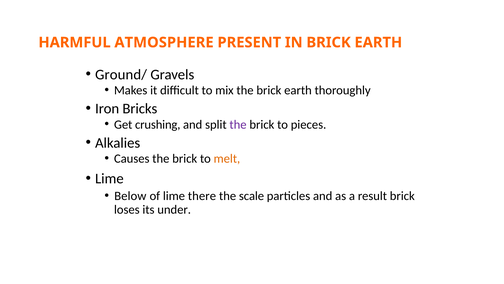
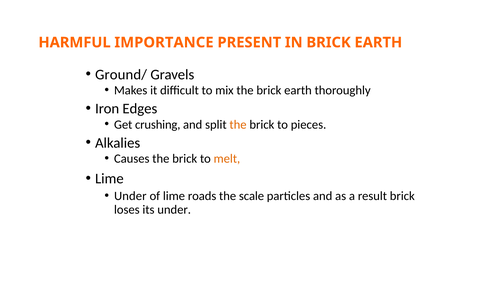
ATMOSPHERE: ATMOSPHERE -> IMPORTANCE (164, 42)
Bricks: Bricks -> Edges (140, 109)
the colour: purple -> orange (238, 124)
Below: Below -> Under (130, 196)
there: there -> roads (202, 196)
